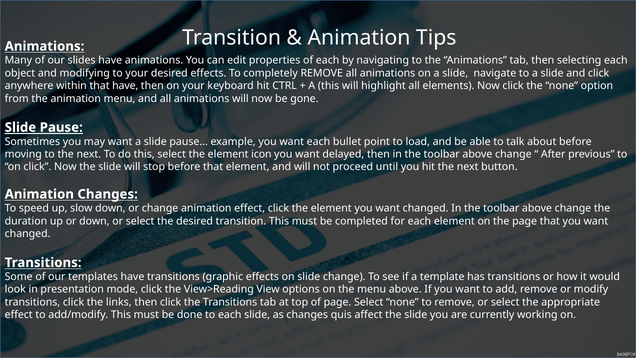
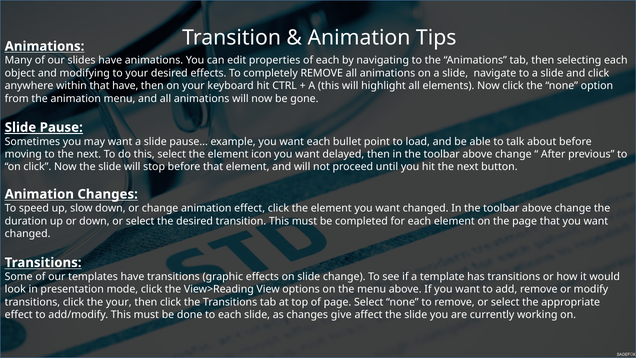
the links: links -> your (119, 302)
quis: quis -> give (341, 315)
